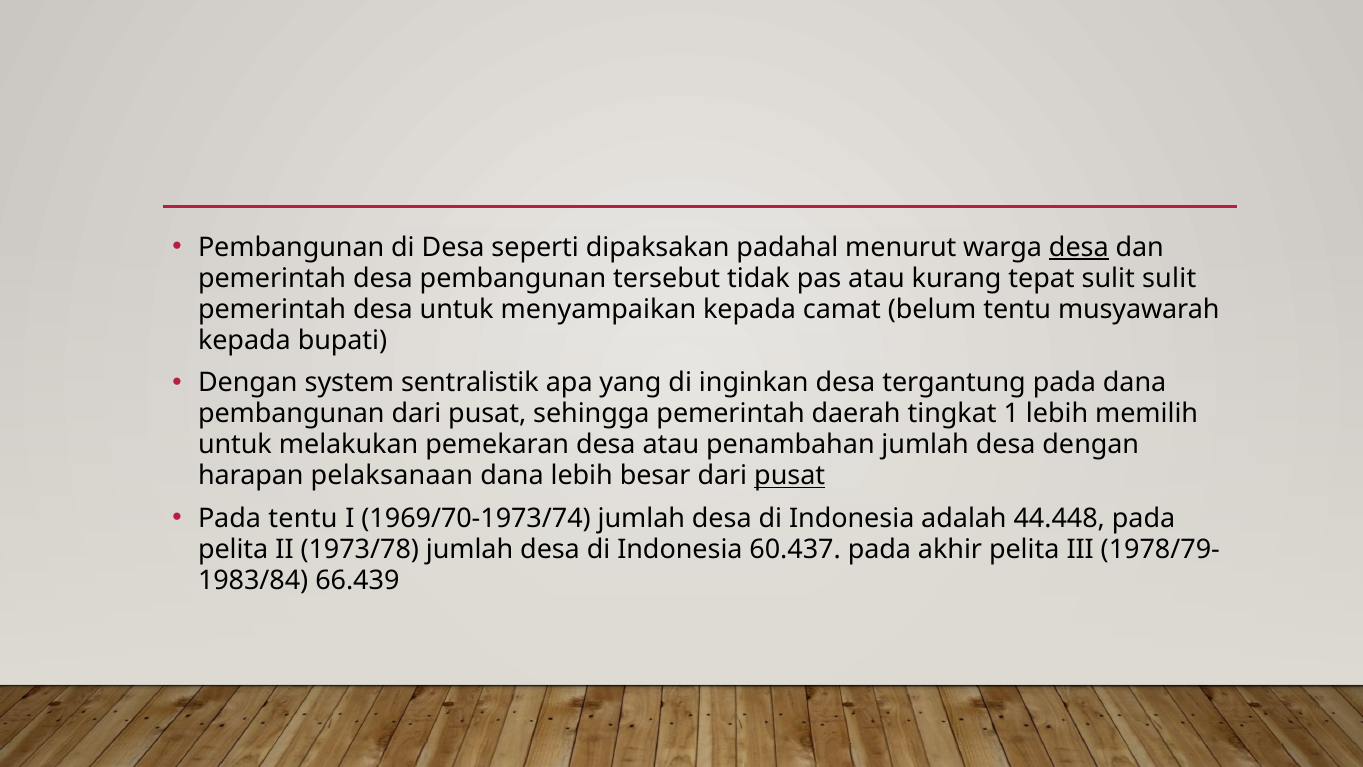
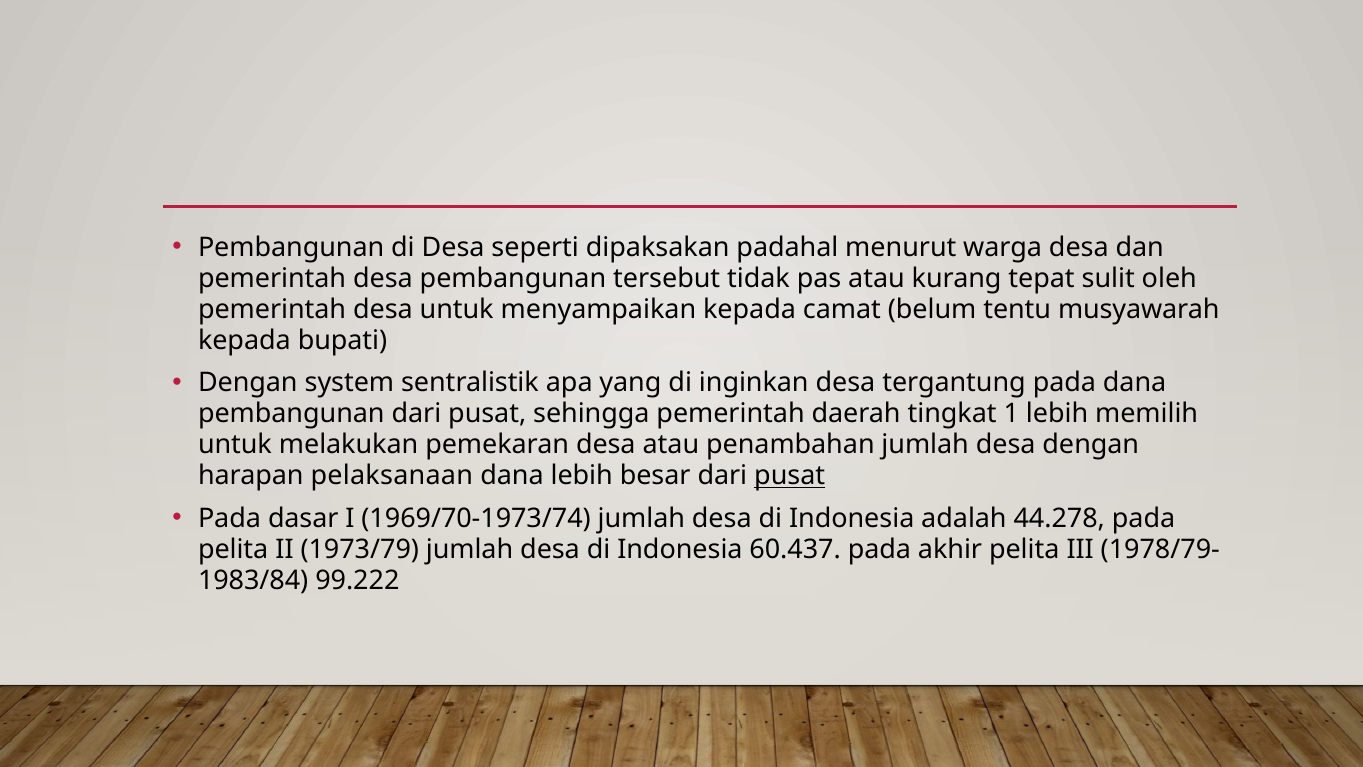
desa underline: present -> none (1079, 247)
sulit sulit: sulit -> oleh (1169, 278)
Pada tentu: tentu -> dasar (303, 518)
44.448: 44.448 -> 44.278 (1059, 518)
1973/78: 1973/78 -> 1973/79 (360, 549)
66.439: 66.439 -> 99.222 (357, 580)
